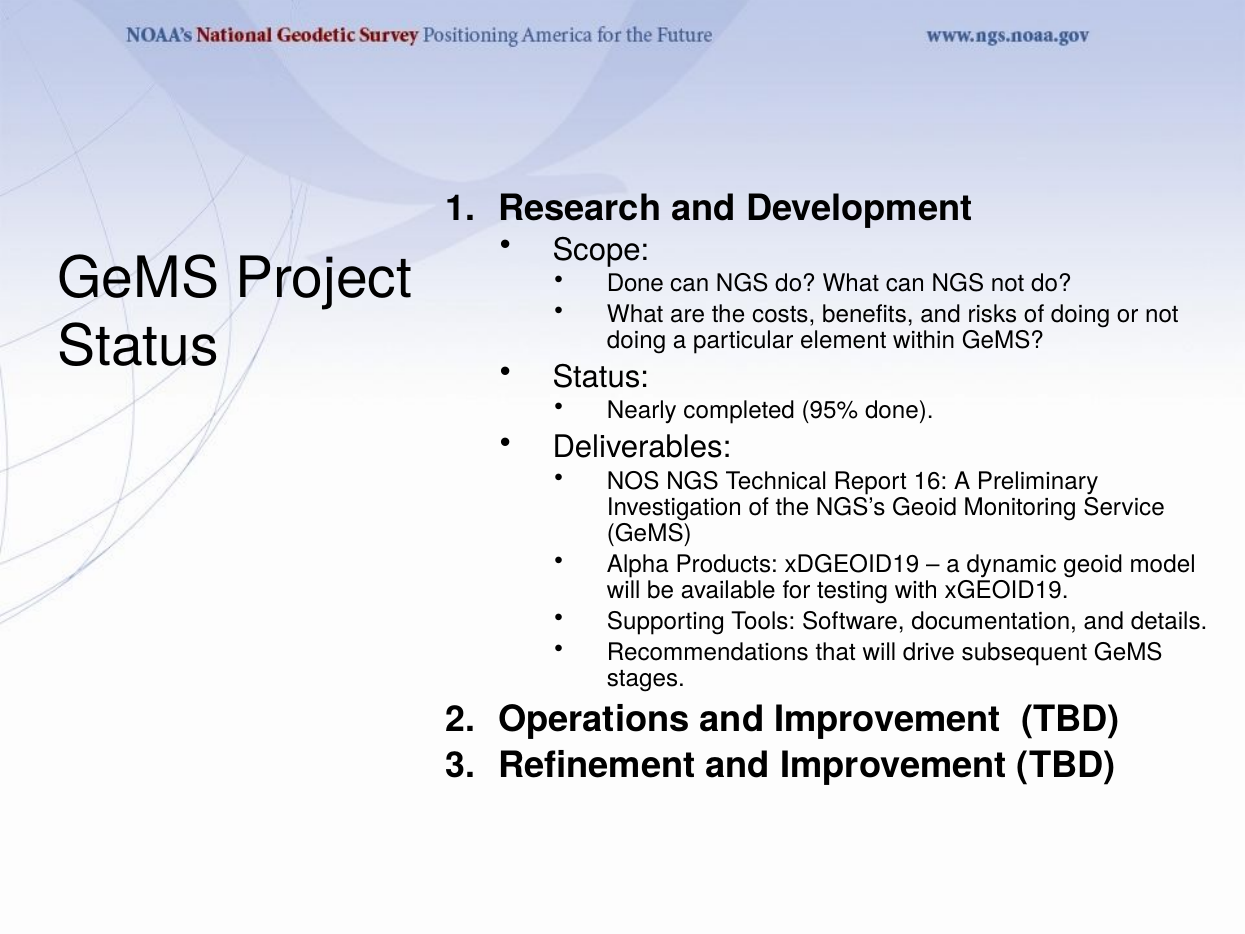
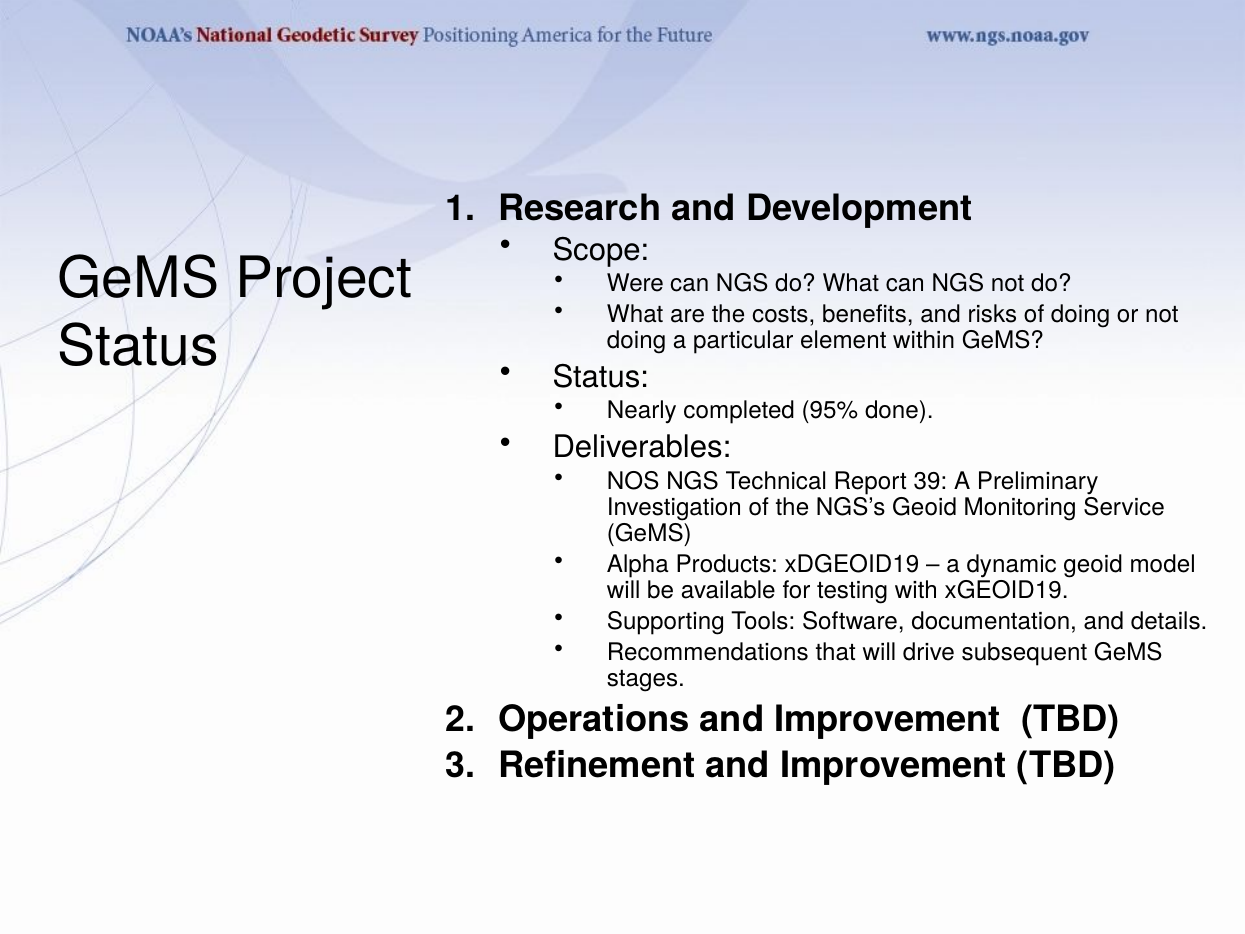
Done: Done -> Were (635, 283)
16: 16 -> 39 (931, 481)
